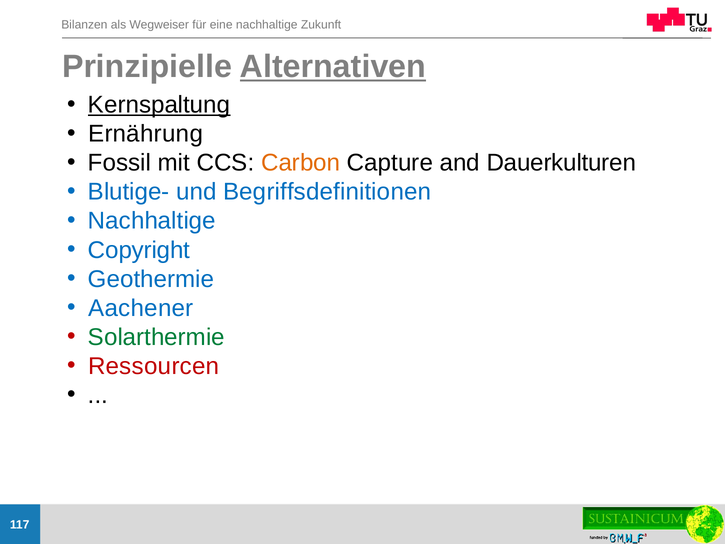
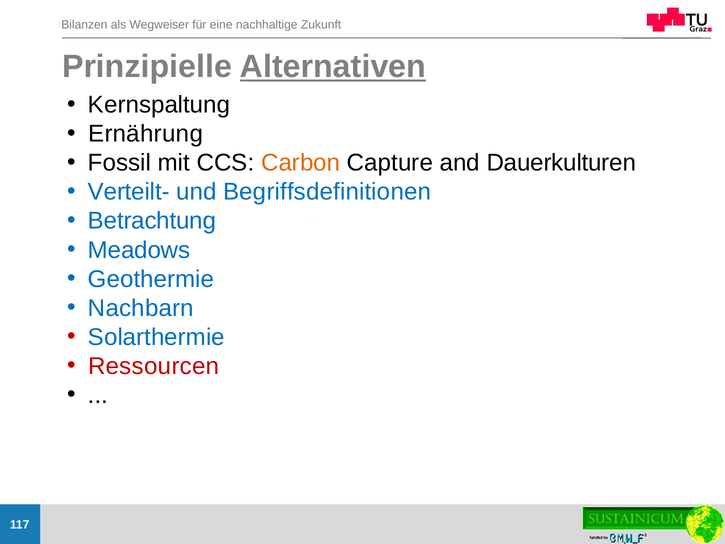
Kernspaltung underline: present -> none (159, 105)
Blutige-: Blutige- -> Verteilt- (129, 192)
Nachhaltige: Nachhaltige -> Betrachtung (152, 221)
Copyright: Copyright -> Meadows (139, 250)
Aachener: Aachener -> Nachbarn (141, 308)
Solarthermie colour: green -> blue (156, 337)
